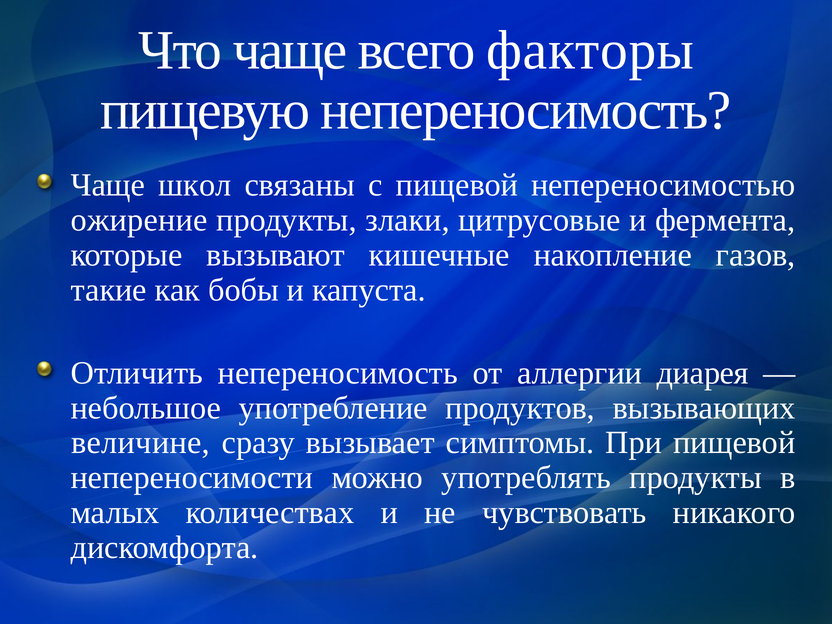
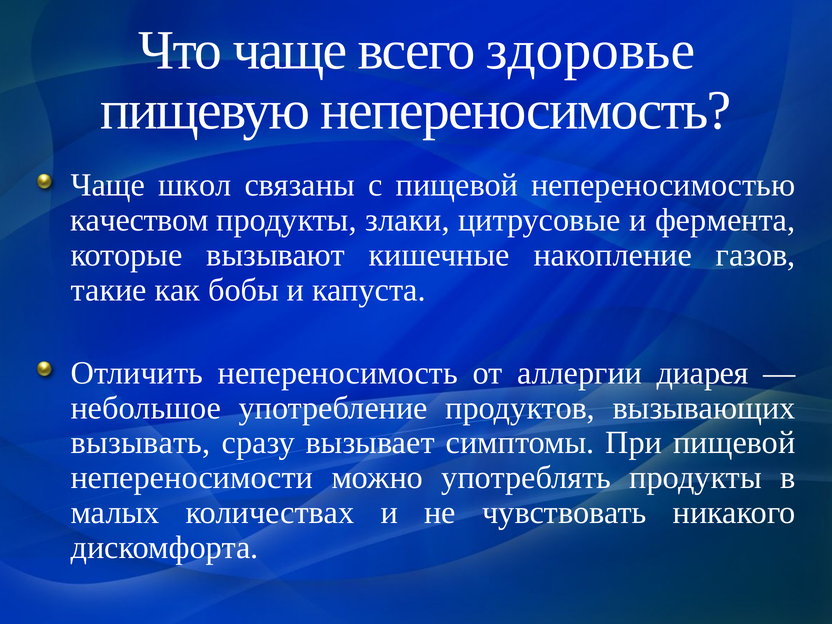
факторы: факторы -> здоровье (591, 51)
ожирение: ожирение -> качеством (139, 220)
величине: величине -> вызывать (141, 443)
